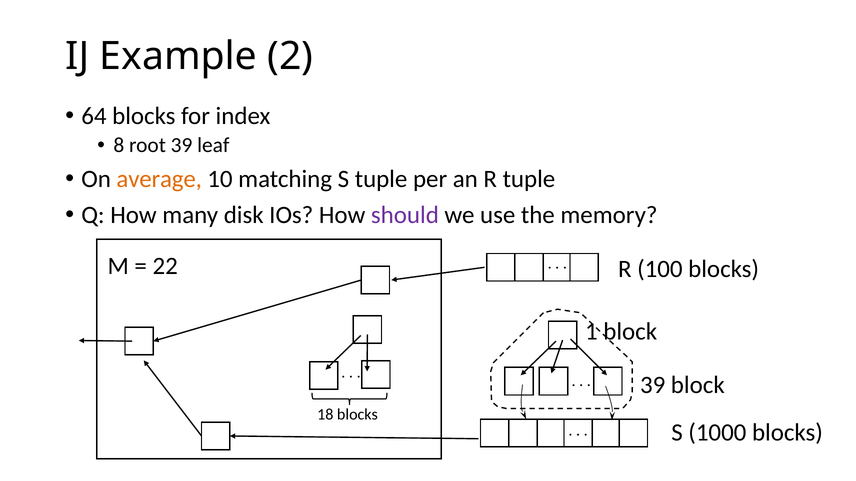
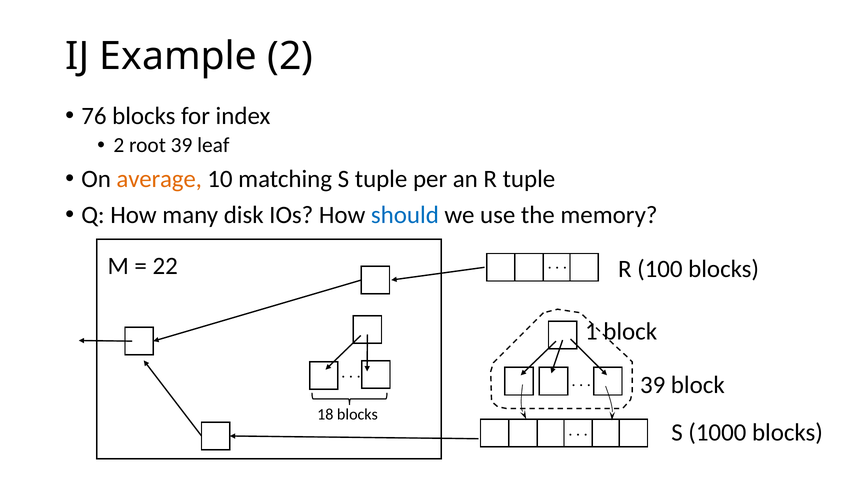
64: 64 -> 76 (94, 116)
8: 8 -> 2 (119, 145)
should colour: purple -> blue (405, 215)
